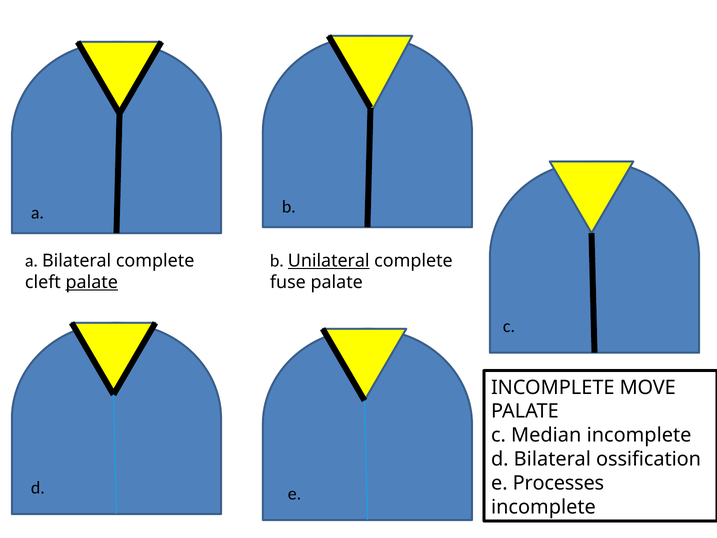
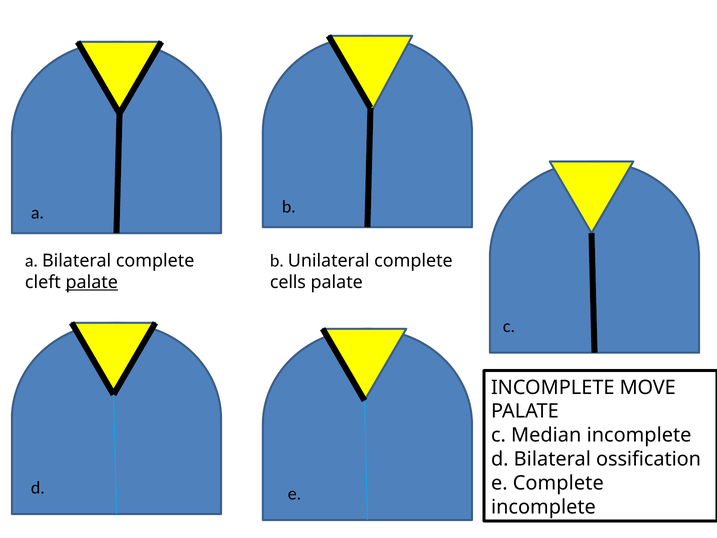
Unilateral underline: present -> none (329, 260)
fuse: fuse -> cells (288, 282)
e Processes: Processes -> Complete (558, 483)
